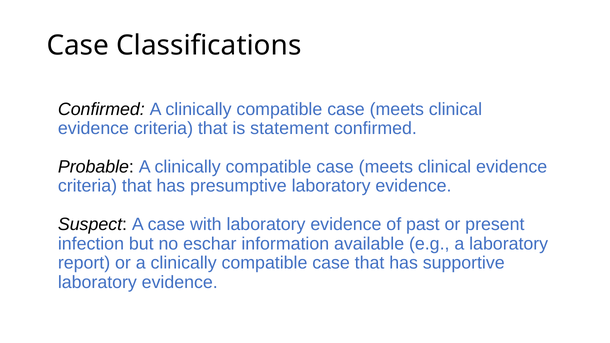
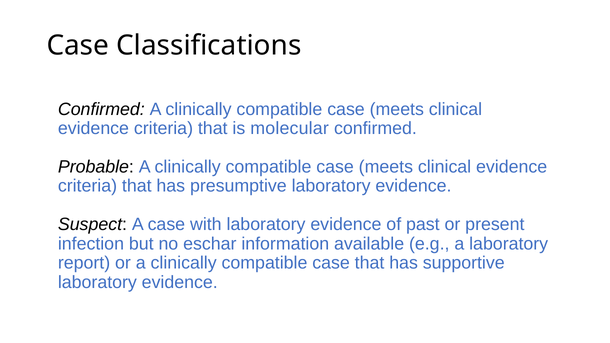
statement: statement -> molecular (290, 128)
